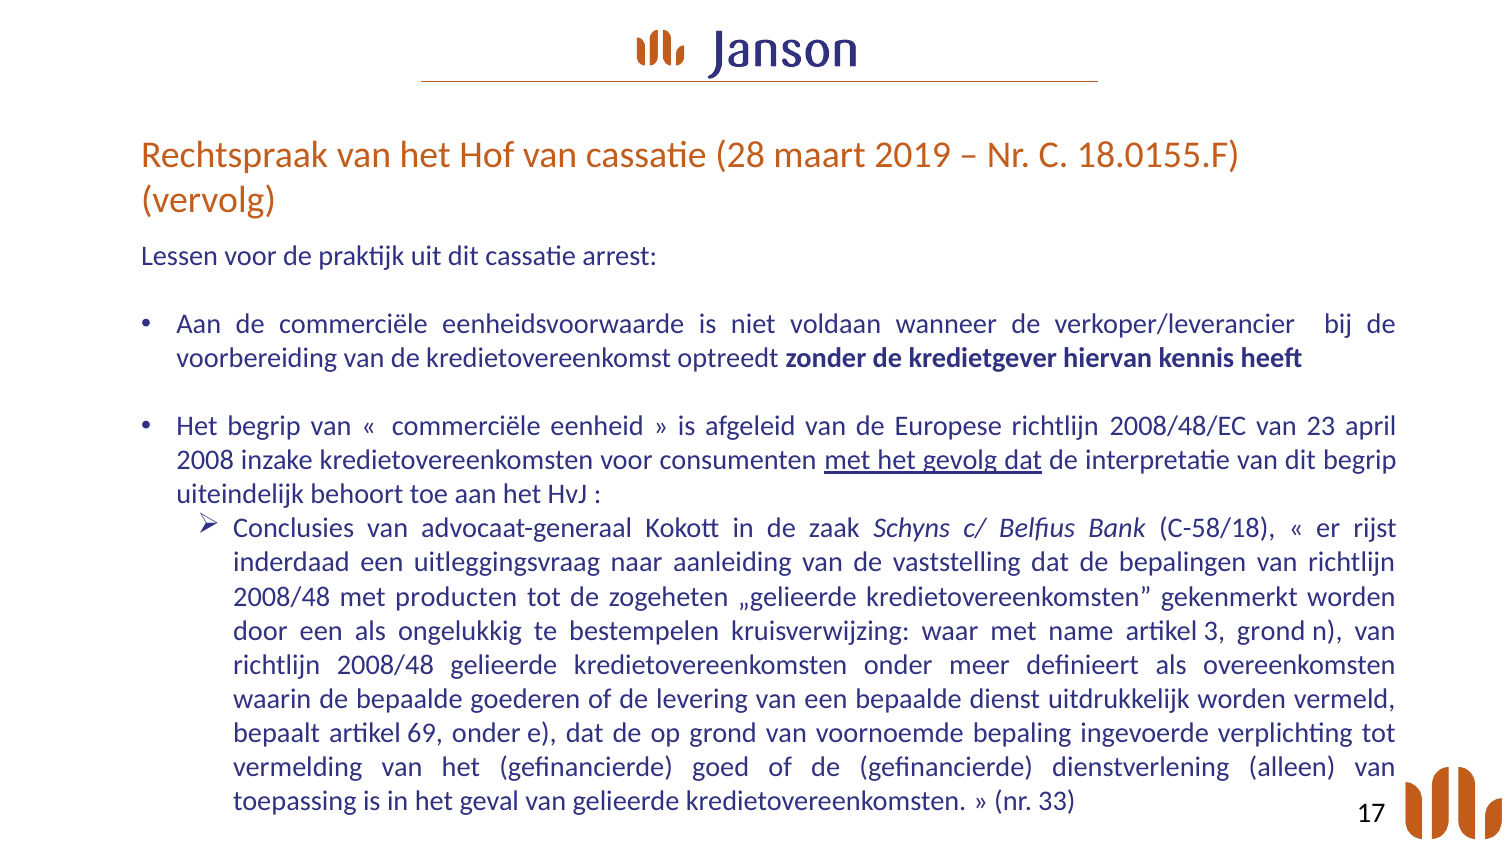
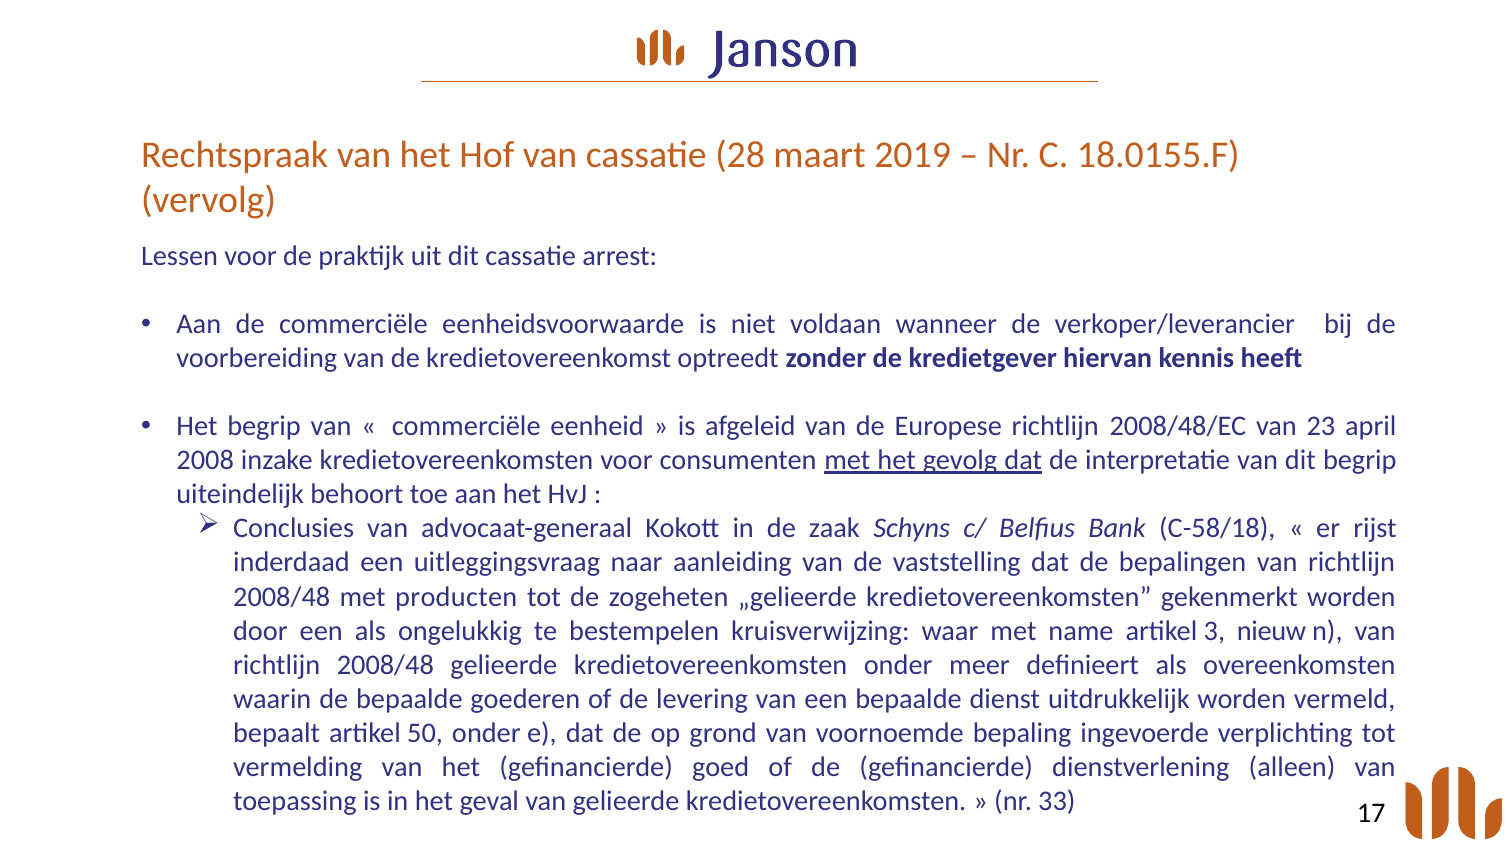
3 grond: grond -> nieuw (1272, 630)
69: 69 -> 50 (425, 732)
